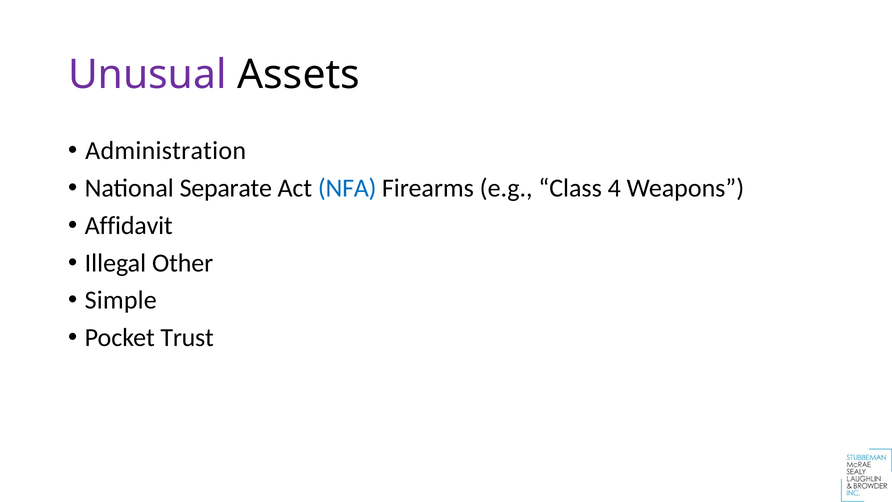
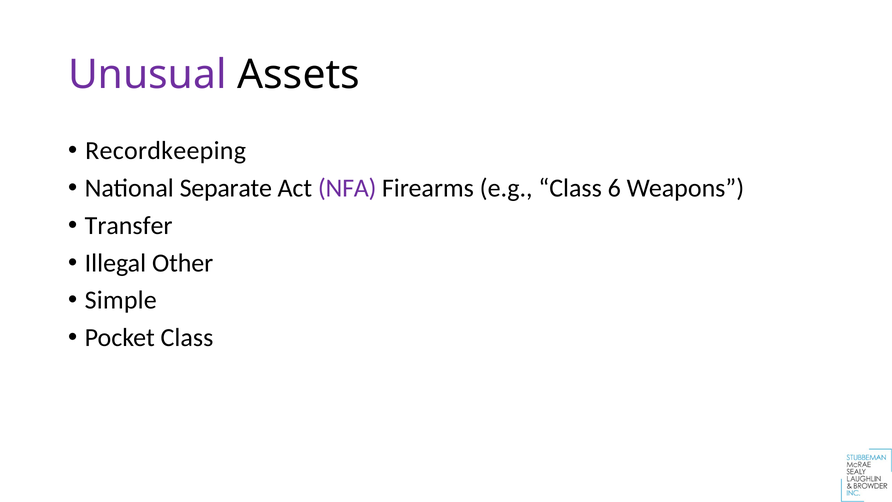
Administration: Administration -> Recordkeeping (166, 151)
NFA colour: blue -> purple (347, 188)
4: 4 -> 6 (614, 188)
Affidavit: Affidavit -> Transfer (129, 225)
Pocket Trust: Trust -> Class (187, 337)
